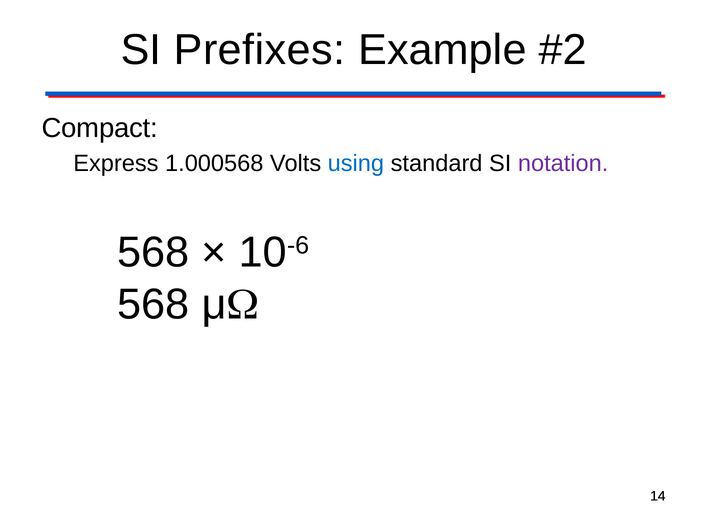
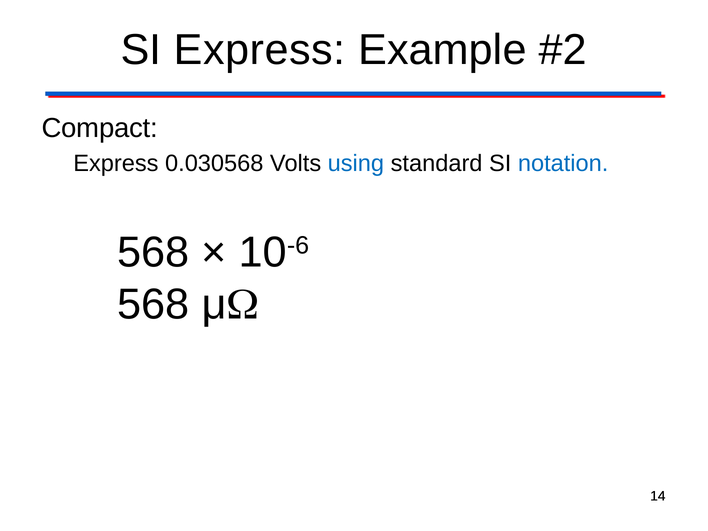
SI Prefixes: Prefixes -> Express (260, 50)
1.000568: 1.000568 -> 0.030568 (214, 163)
notation colour: purple -> blue (563, 163)
